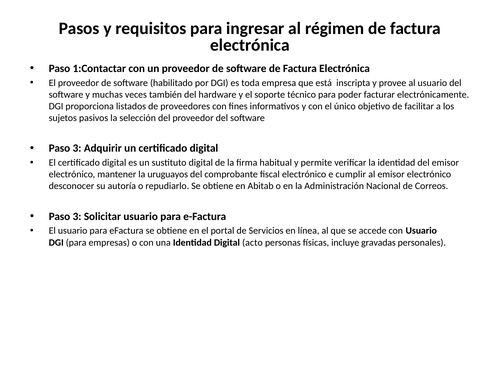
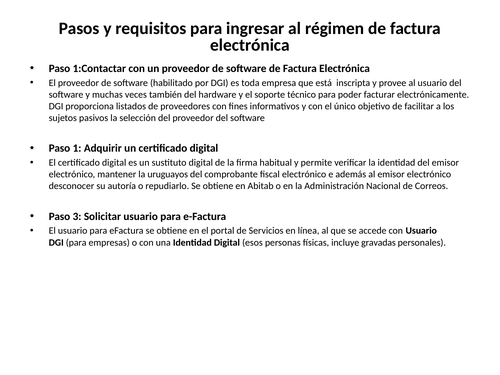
3: 3 -> 1 (77, 148)
cumplir: cumplir -> además (351, 174)
acto: acto -> esos (252, 242)
